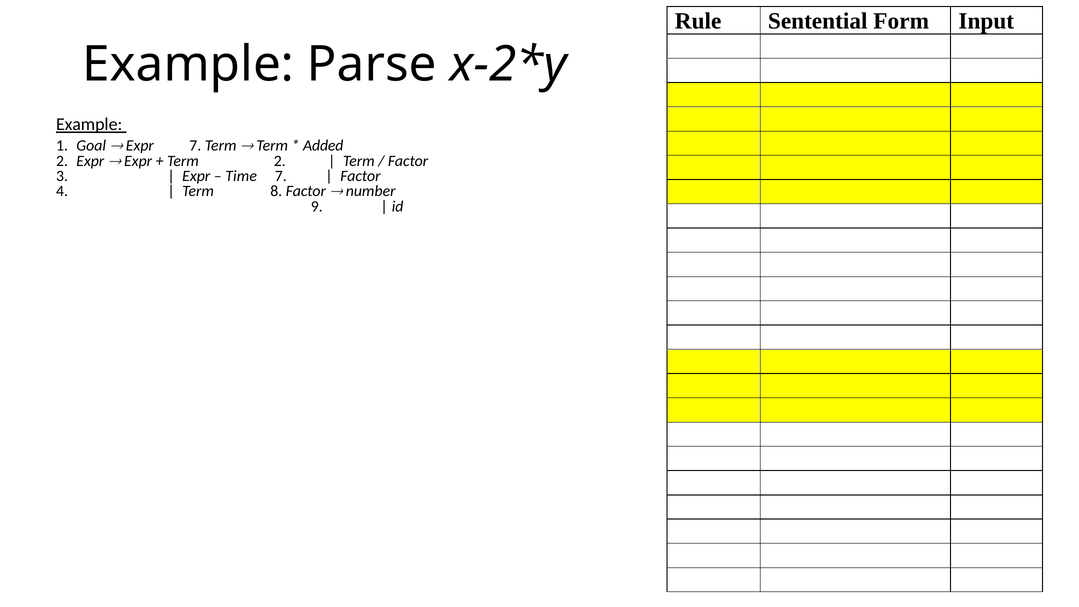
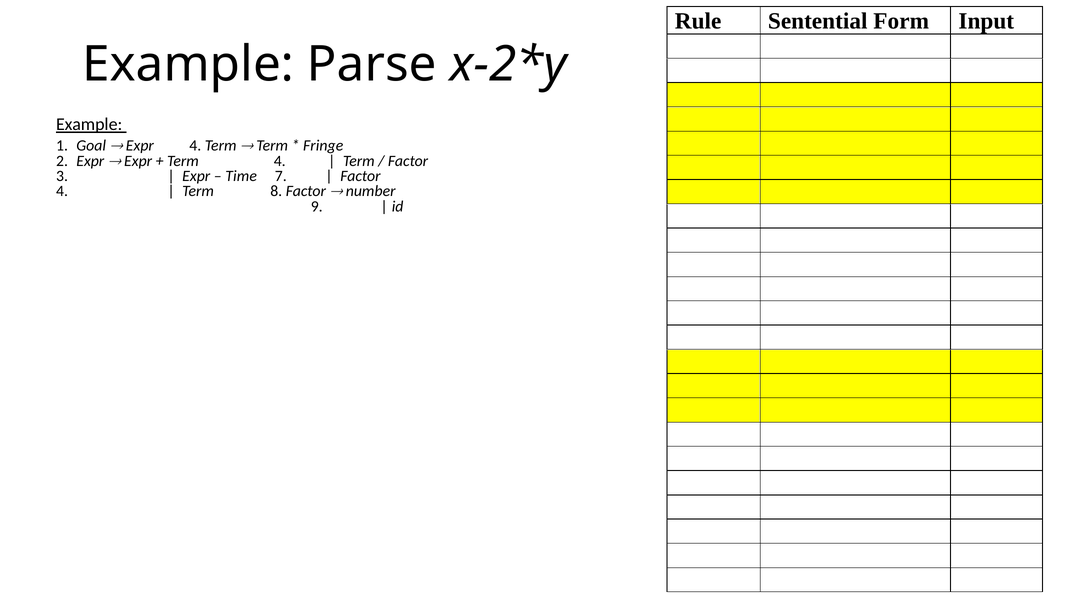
Expr 7: 7 -> 4 (195, 146)
Added: Added -> Fringe (323, 146)
Term 2: 2 -> 4 (280, 161)
